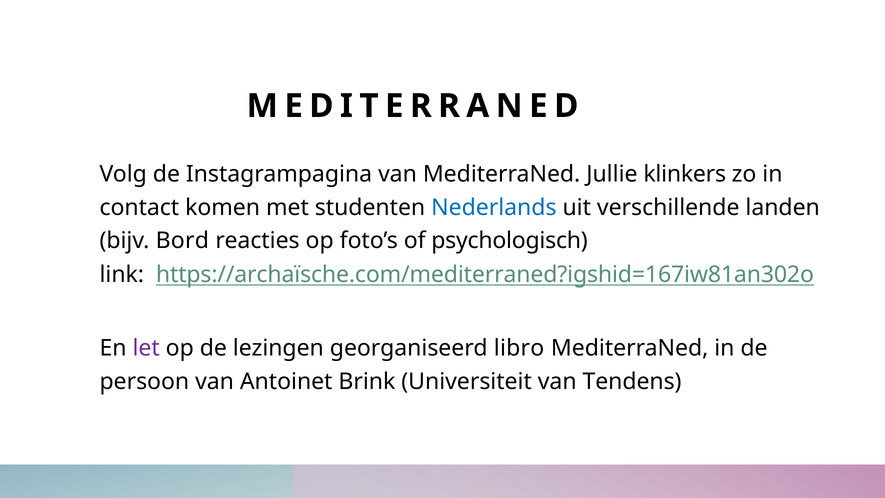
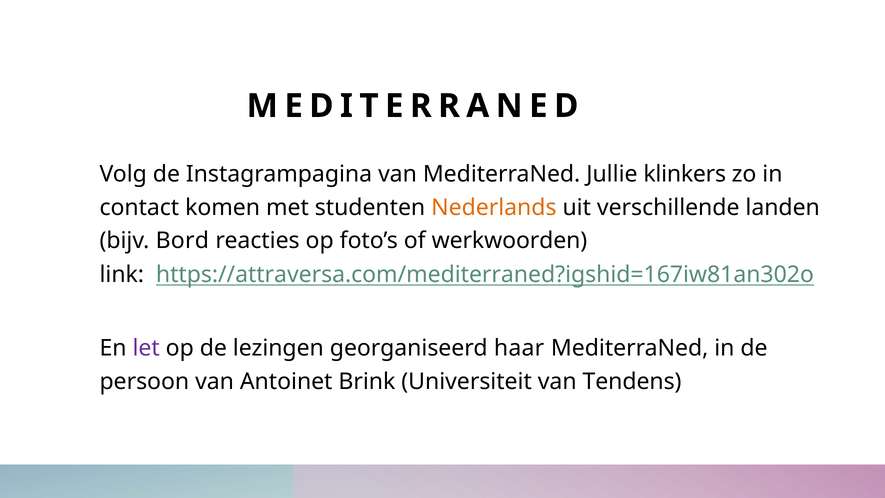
Nederlands colour: blue -> orange (494, 207)
psychologisch: psychologisch -> werkwoorden (509, 241)
https://archaïsche.com/mediterraned?igshid=167iw81an302o: https://archaïsche.com/mediterraned?igshid=167iw81an302o -> https://attraversa.com/mediterraned?igshid=167iw81an302o (485, 275)
libro: libro -> haar (519, 348)
